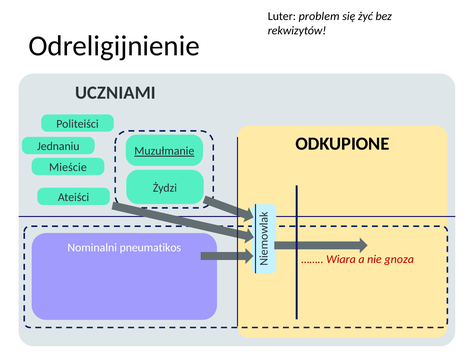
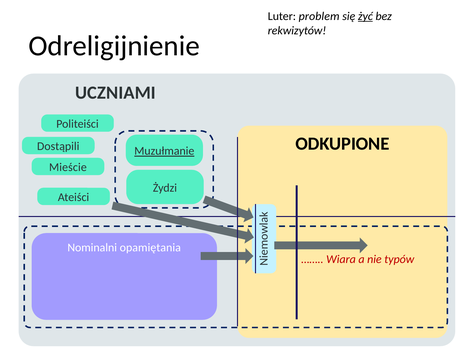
żyć underline: none -> present (365, 16)
Jednaniu: Jednaniu -> Dostąpili (58, 146)
pneumatikos: pneumatikos -> opamiętania (150, 247)
gnoza: gnoza -> typów (399, 259)
